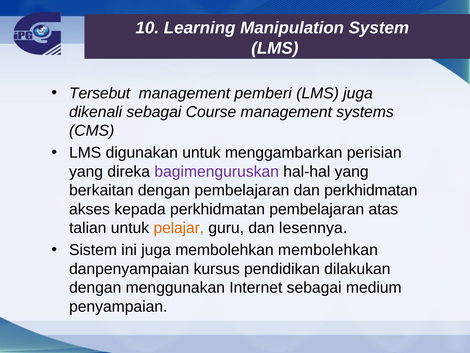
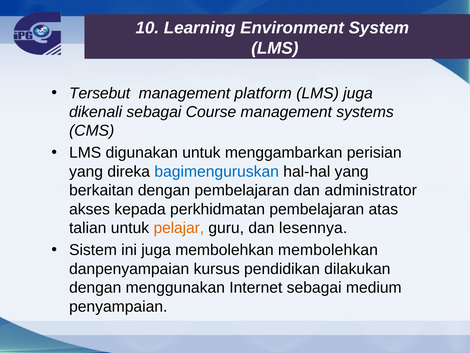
Manipulation: Manipulation -> Environment (292, 28)
pemberi: pemberi -> platform (263, 93)
bagimenguruskan colour: purple -> blue (217, 171)
dan perkhidmatan: perkhidmatan -> administrator (371, 190)
